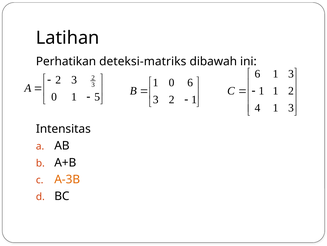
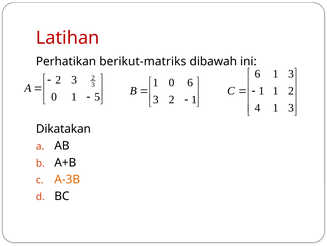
Latihan colour: black -> red (68, 38)
deteksi-matriks: deteksi-matriks -> berikut-matriks (143, 61)
Intensitas: Intensitas -> Dikatakan (63, 129)
